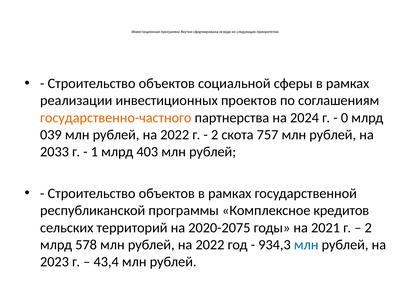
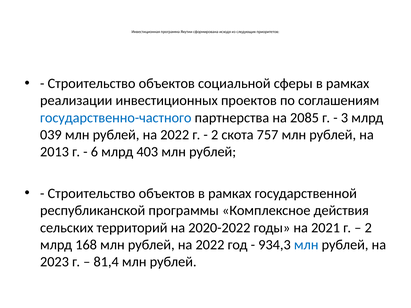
государственно-частного colour: orange -> blue (116, 118)
2024: 2024 -> 2085 (305, 118)
0: 0 -> 3 (344, 118)
2033: 2033 -> 2013 (55, 152)
1: 1 -> 6 (94, 152)
кредитов: кредитов -> действия (341, 211)
2020-2075: 2020-2075 -> 2020-2022 (219, 228)
578: 578 -> 168 (86, 245)
43,4: 43,4 -> 81,4 (106, 262)
